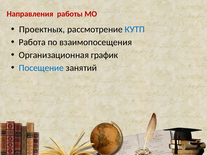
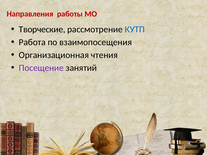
Проектных: Проектных -> Творческие (42, 29)
график: график -> чтения (104, 55)
Посещение colour: blue -> purple (41, 68)
